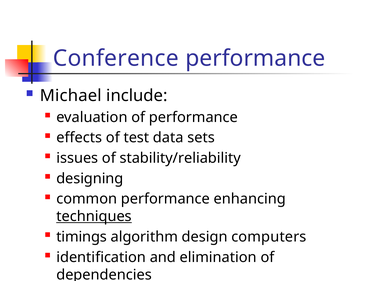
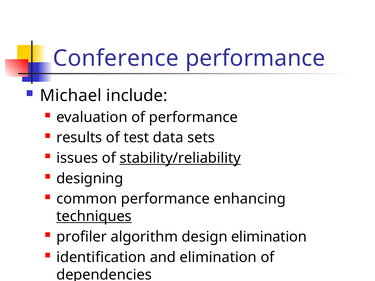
effects: effects -> results (79, 138)
stability/reliability underline: none -> present (180, 158)
timings: timings -> profiler (82, 237)
design computers: computers -> elimination (269, 237)
